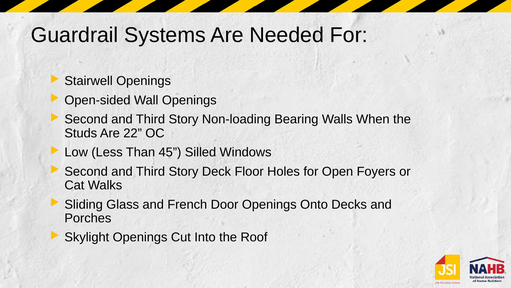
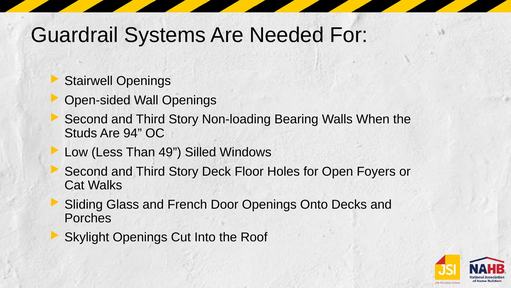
22: 22 -> 94 (133, 133)
45: 45 -> 49 (170, 152)
